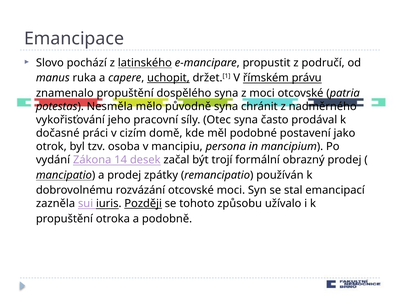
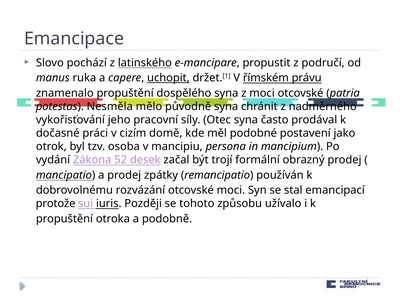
14: 14 -> 52 (121, 160)
zazněla: zazněla -> protože (56, 204)
Později underline: present -> none (143, 204)
